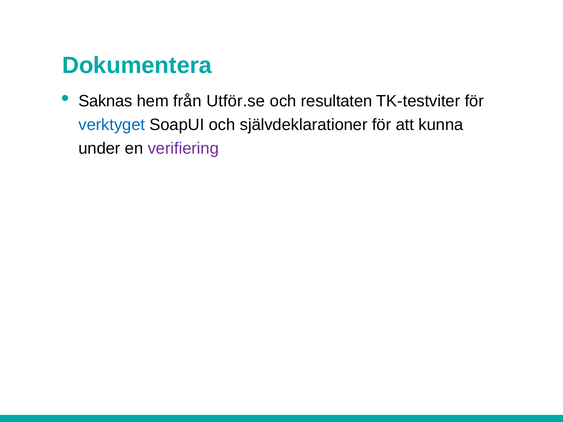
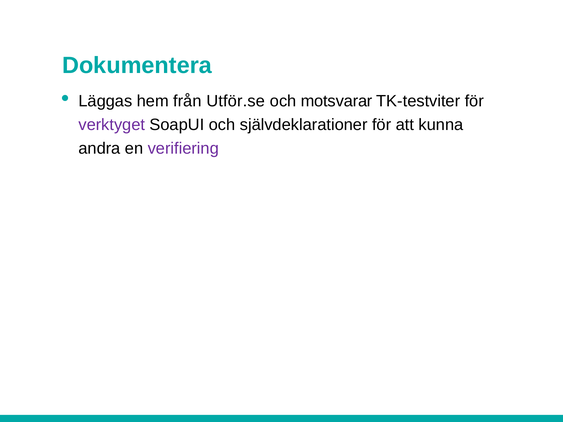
Saknas: Saknas -> Läggas (105, 101)
resultaten: resultaten -> motsvarar (337, 101)
verktyget colour: blue -> purple (112, 125)
under: under -> andra (99, 148)
